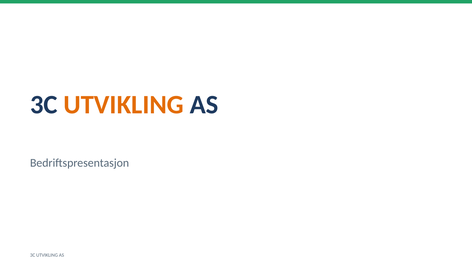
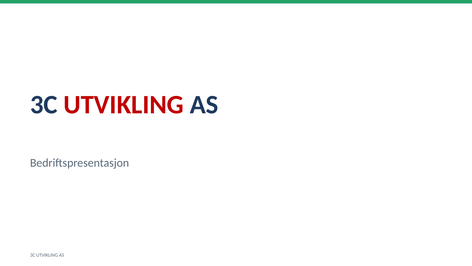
UTVIKLING colour: orange -> red (124, 105)
